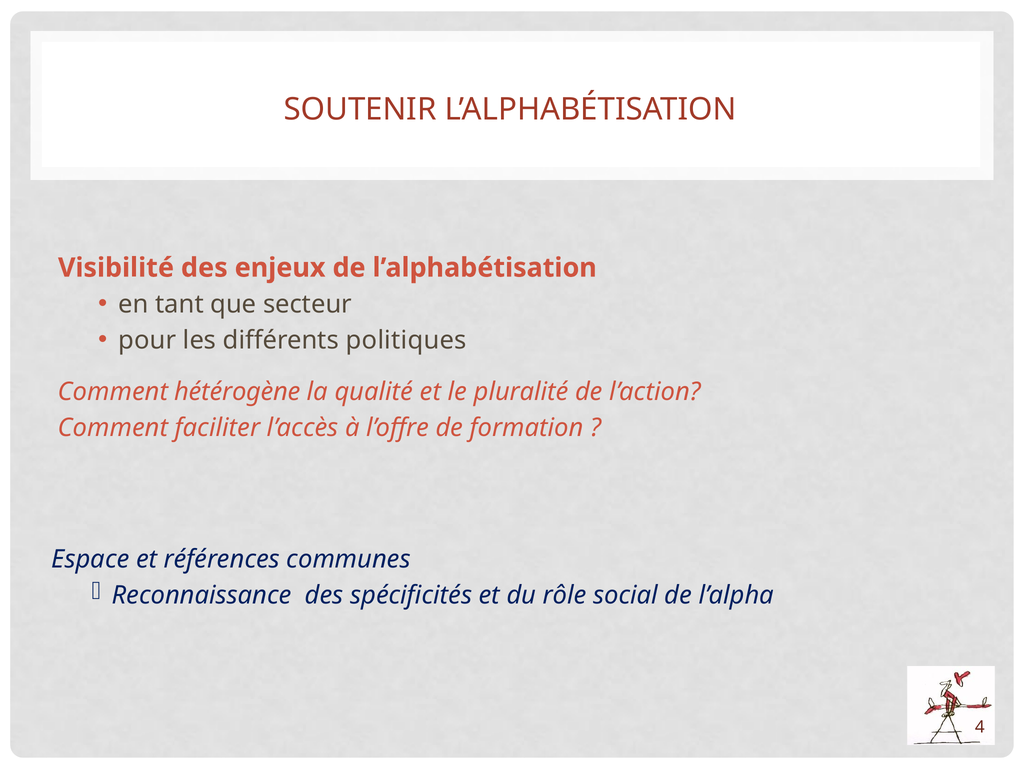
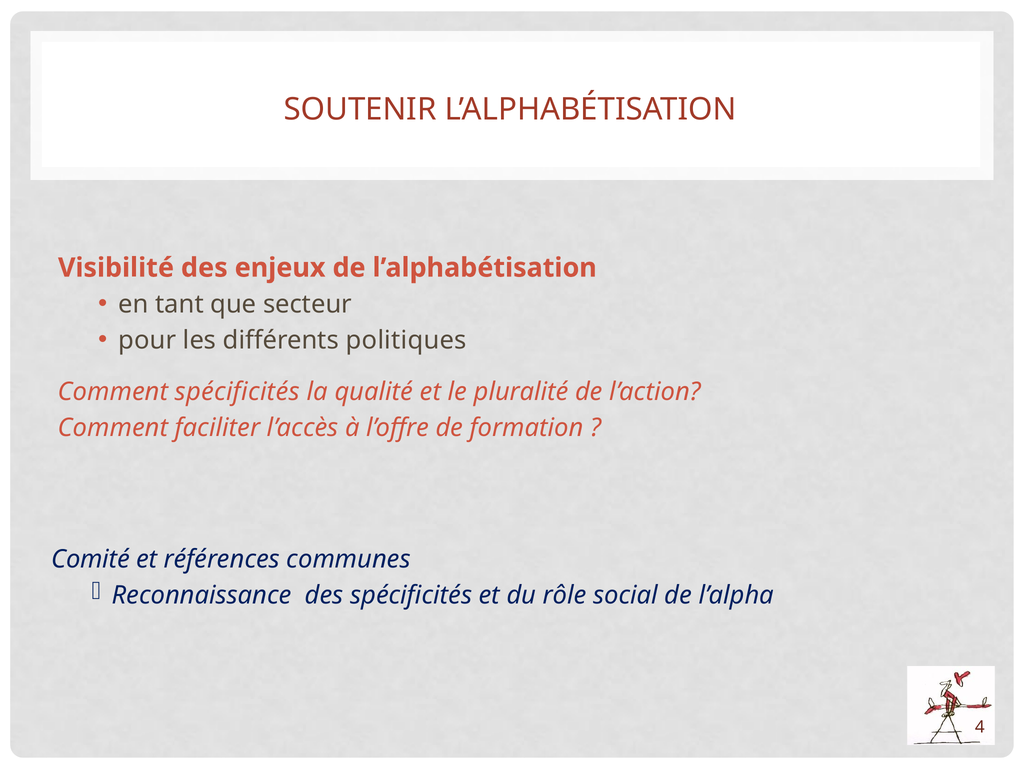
Comment hétérogène: hétérogène -> spécificités (237, 392)
Espace: Espace -> Comité (91, 559)
